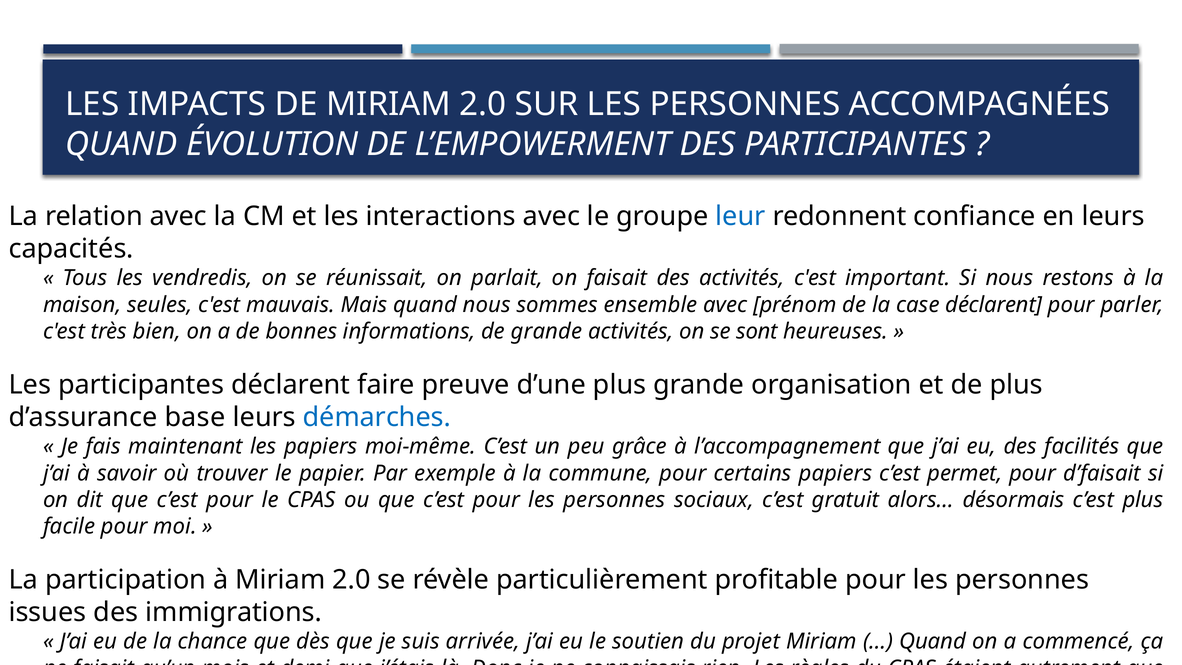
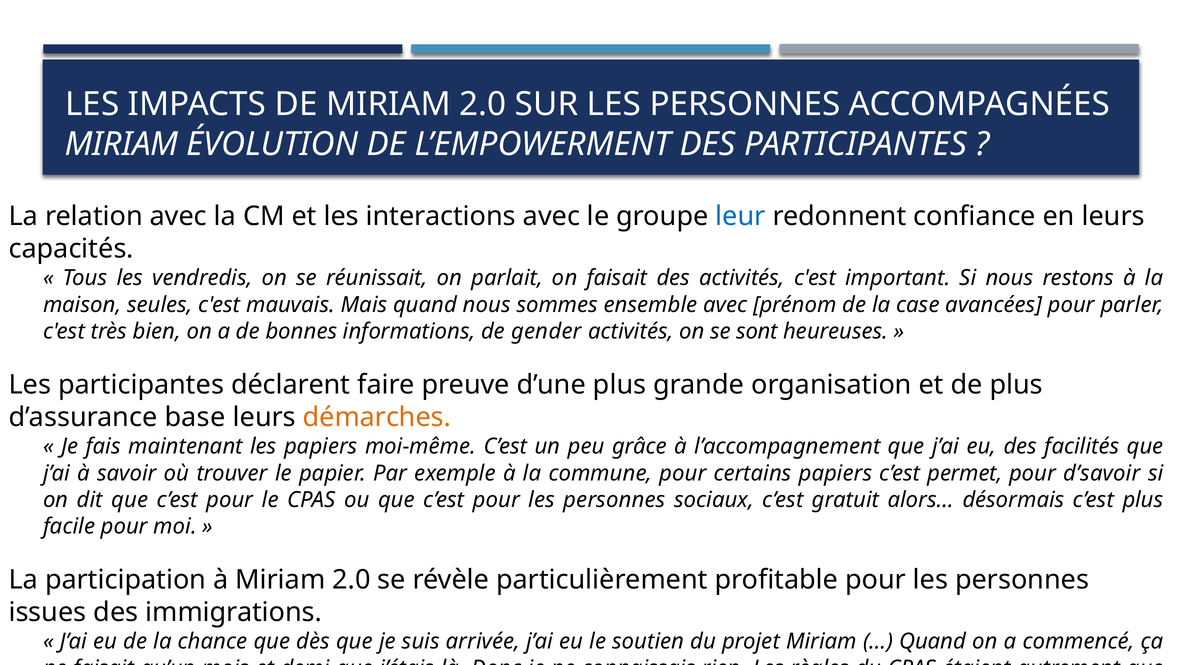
QUAND: QUAND -> MIRIAM (122, 144)
case déclarent: déclarent -> avancées (994, 305)
de grande: grande -> gender (546, 331)
démarches colour: blue -> orange (377, 417)
d’faisait: d’faisait -> d’savoir (1102, 473)
